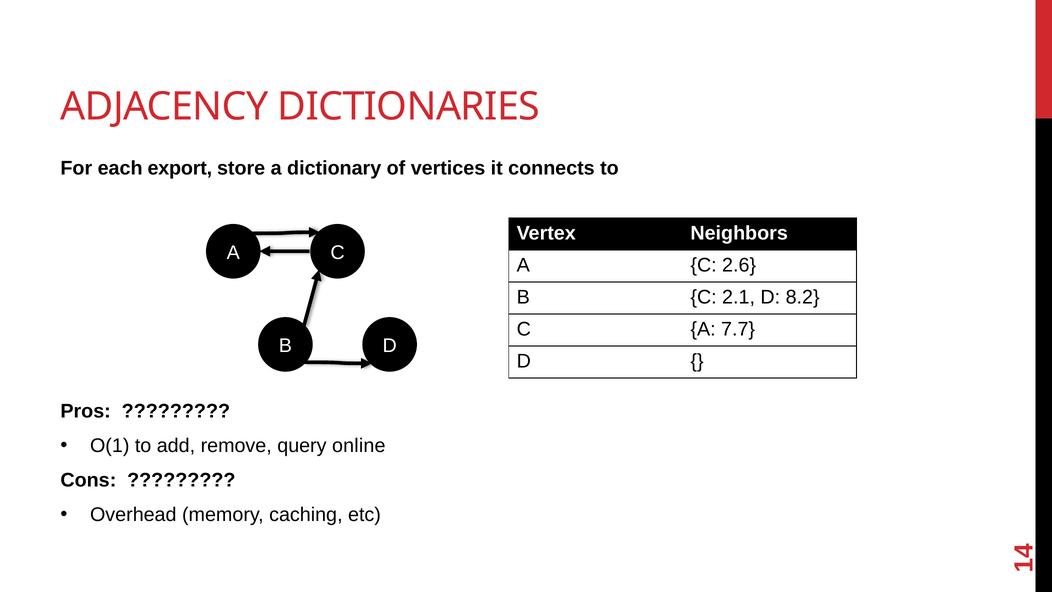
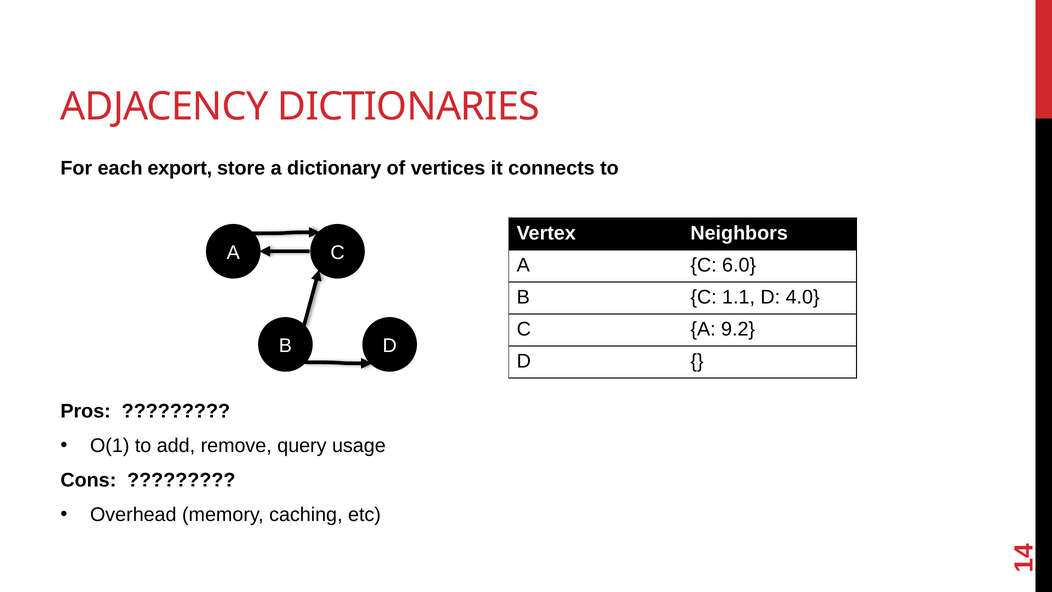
2.6: 2.6 -> 6.0 (739, 265)
2.1: 2.1 -> 1.1 (739, 297)
8.2: 8.2 -> 4.0 (803, 297)
7.7: 7.7 -> 9.2 (738, 329)
online: online -> usage (359, 445)
